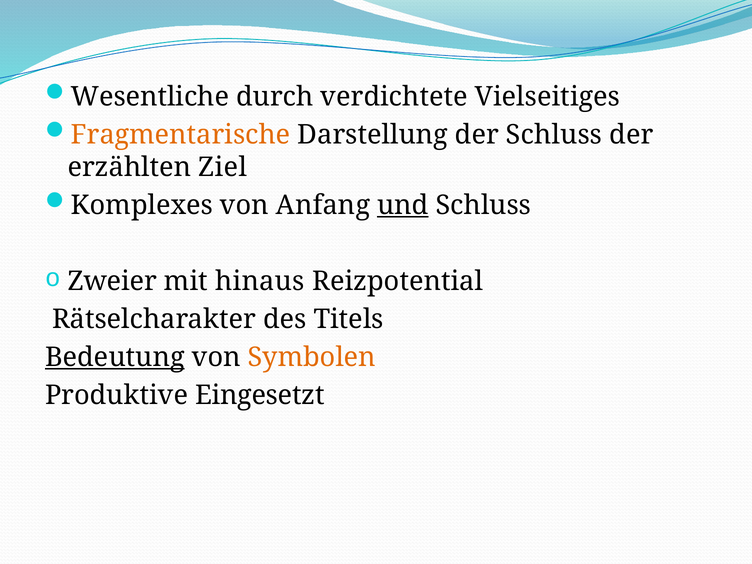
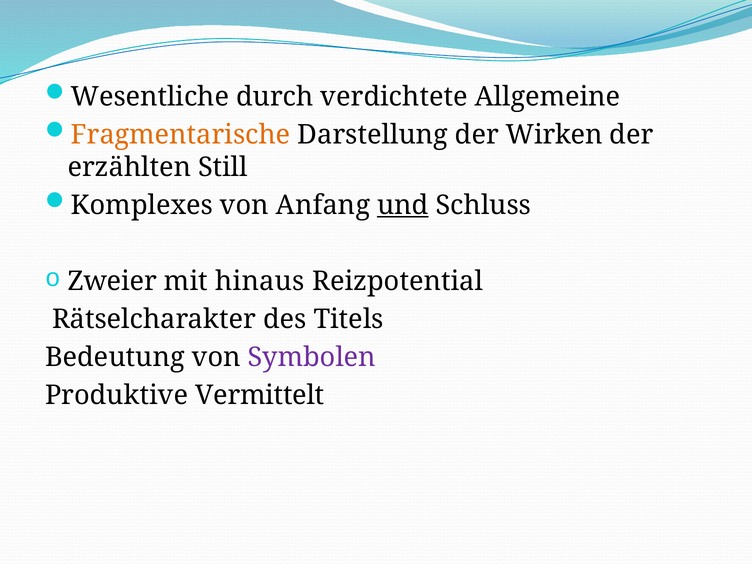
Vielseitiges: Vielseitiges -> Allgemeine (548, 97)
der Schluss: Schluss -> Wirken (554, 135)
Ziel: Ziel -> Still (223, 167)
Bedeutung underline: present -> none (115, 357)
Symbolen colour: orange -> purple (312, 357)
Eingesetzt: Eingesetzt -> Vermittelt (260, 395)
